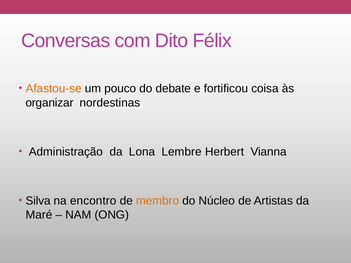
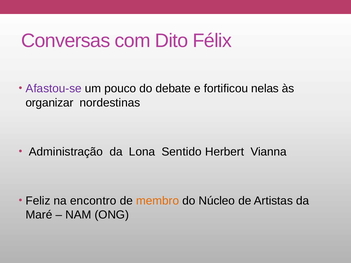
Afastou-se colour: orange -> purple (54, 89)
coisa: coisa -> nelas (265, 89)
Lembre: Lembre -> Sentido (182, 152)
Silva: Silva -> Feliz (38, 201)
